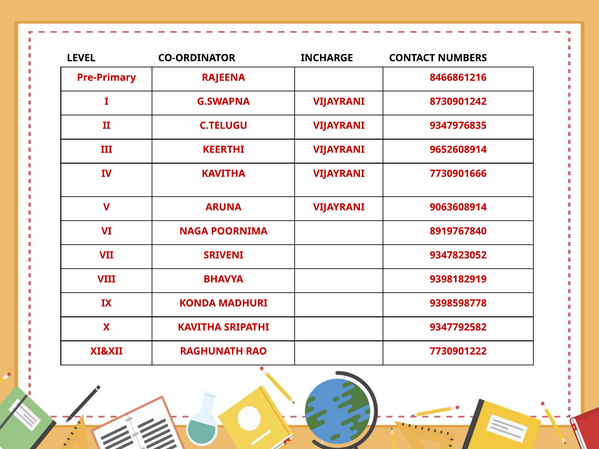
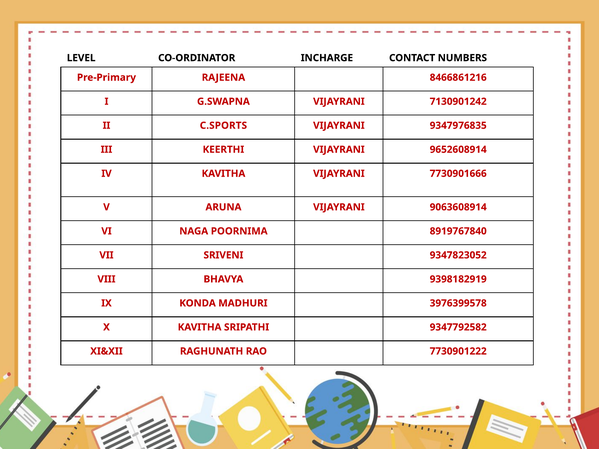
8730901242: 8730901242 -> 7130901242 (458, 102)
C.TELUGU: C.TELUGU -> C.SPORTS (223, 126)
9398598778: 9398598778 -> 3976399578 (458, 303)
